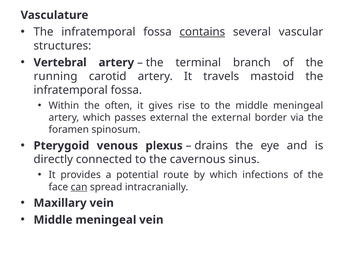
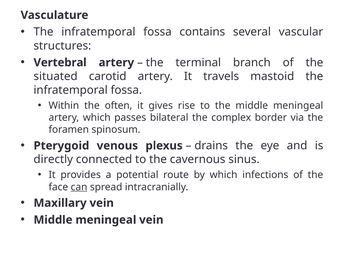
contains underline: present -> none (202, 32)
running: running -> situated (56, 76)
passes external: external -> bilateral (169, 118)
the external: external -> complex (231, 118)
